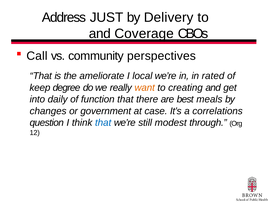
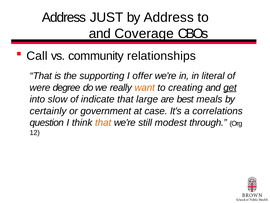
by Delivery: Delivery -> Address (169, 17)
perspectives: perspectives -> relationships (161, 56)
ameliorate: ameliorate -> supporting (102, 76)
local: local -> offer (142, 76)
rated: rated -> literal (213, 76)
keep: keep -> were (40, 87)
get underline: none -> present (230, 87)
daily: daily -> slow (58, 99)
function: function -> indicate (98, 99)
there: there -> large (147, 99)
changes: changes -> certainly (48, 111)
that colour: blue -> orange (103, 122)
